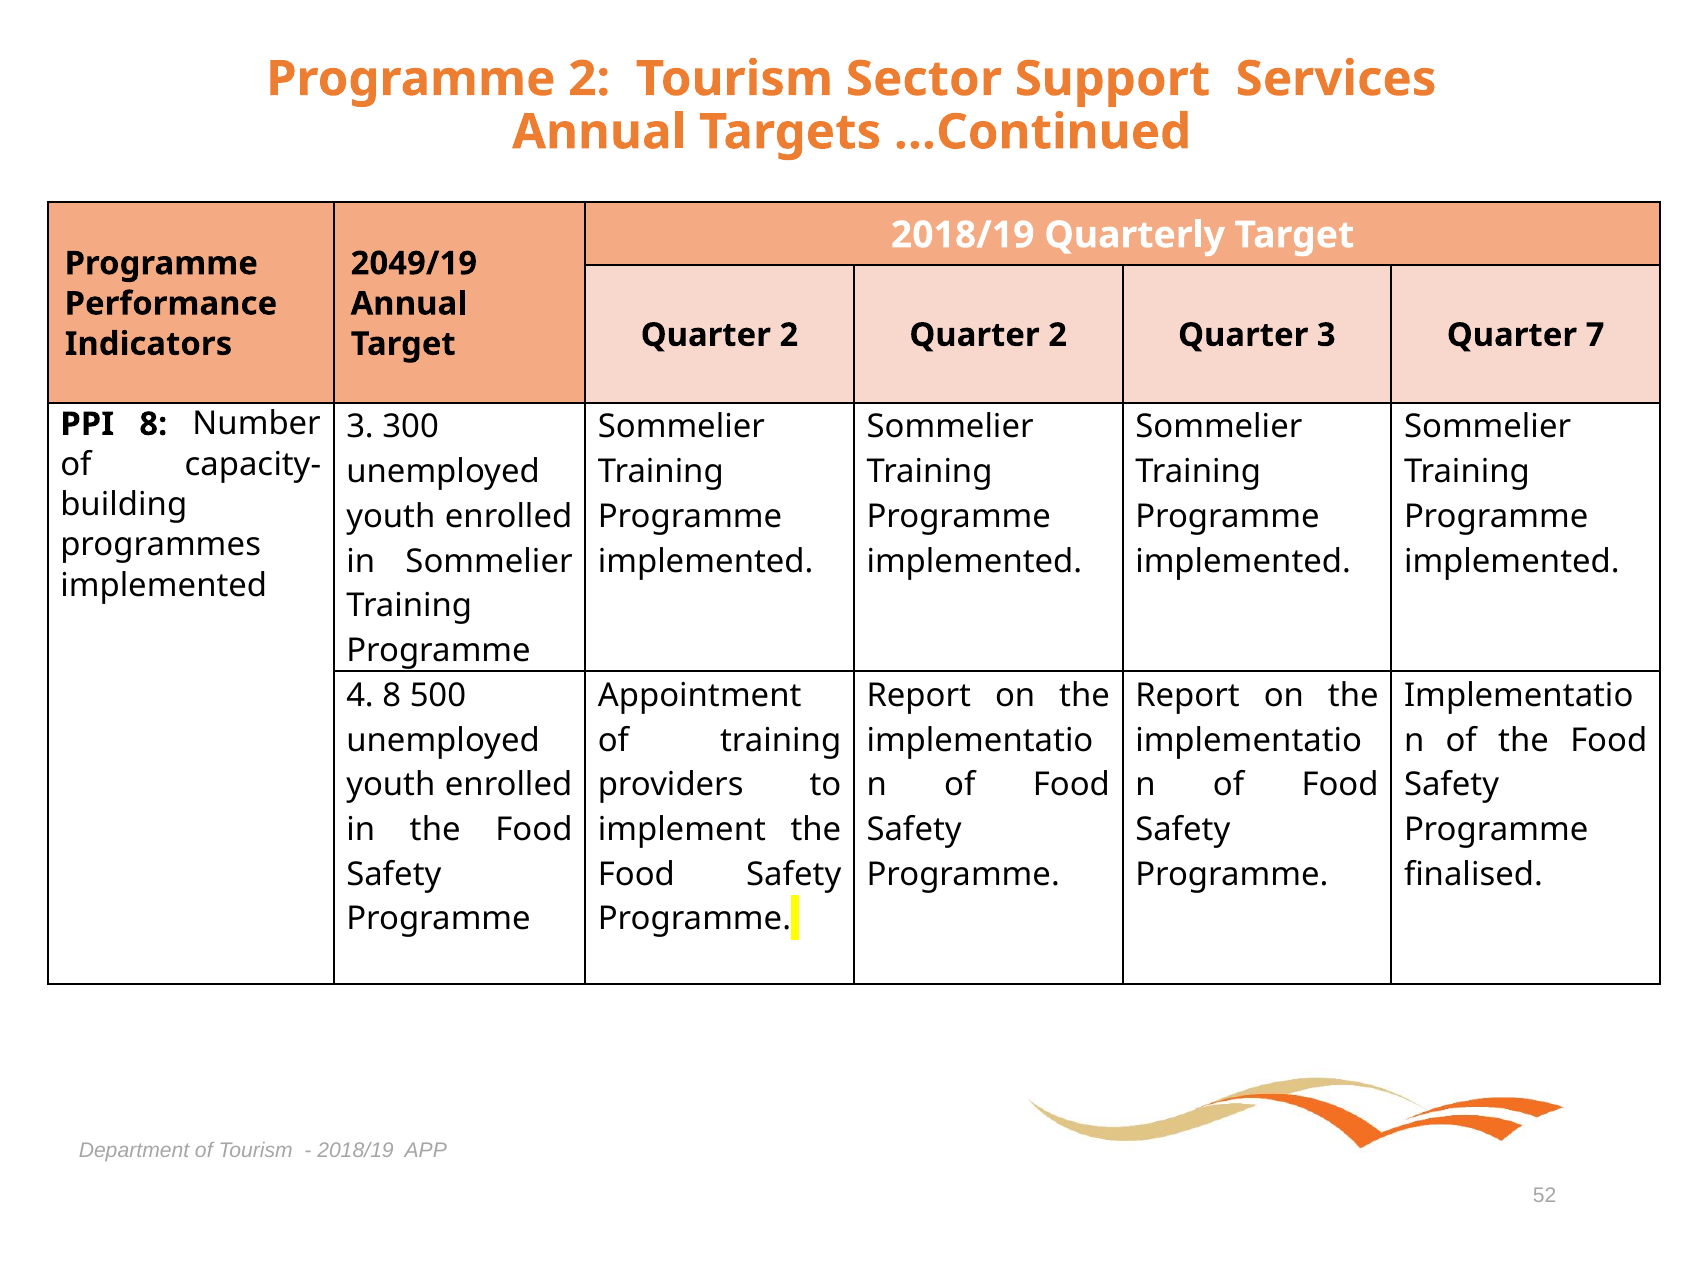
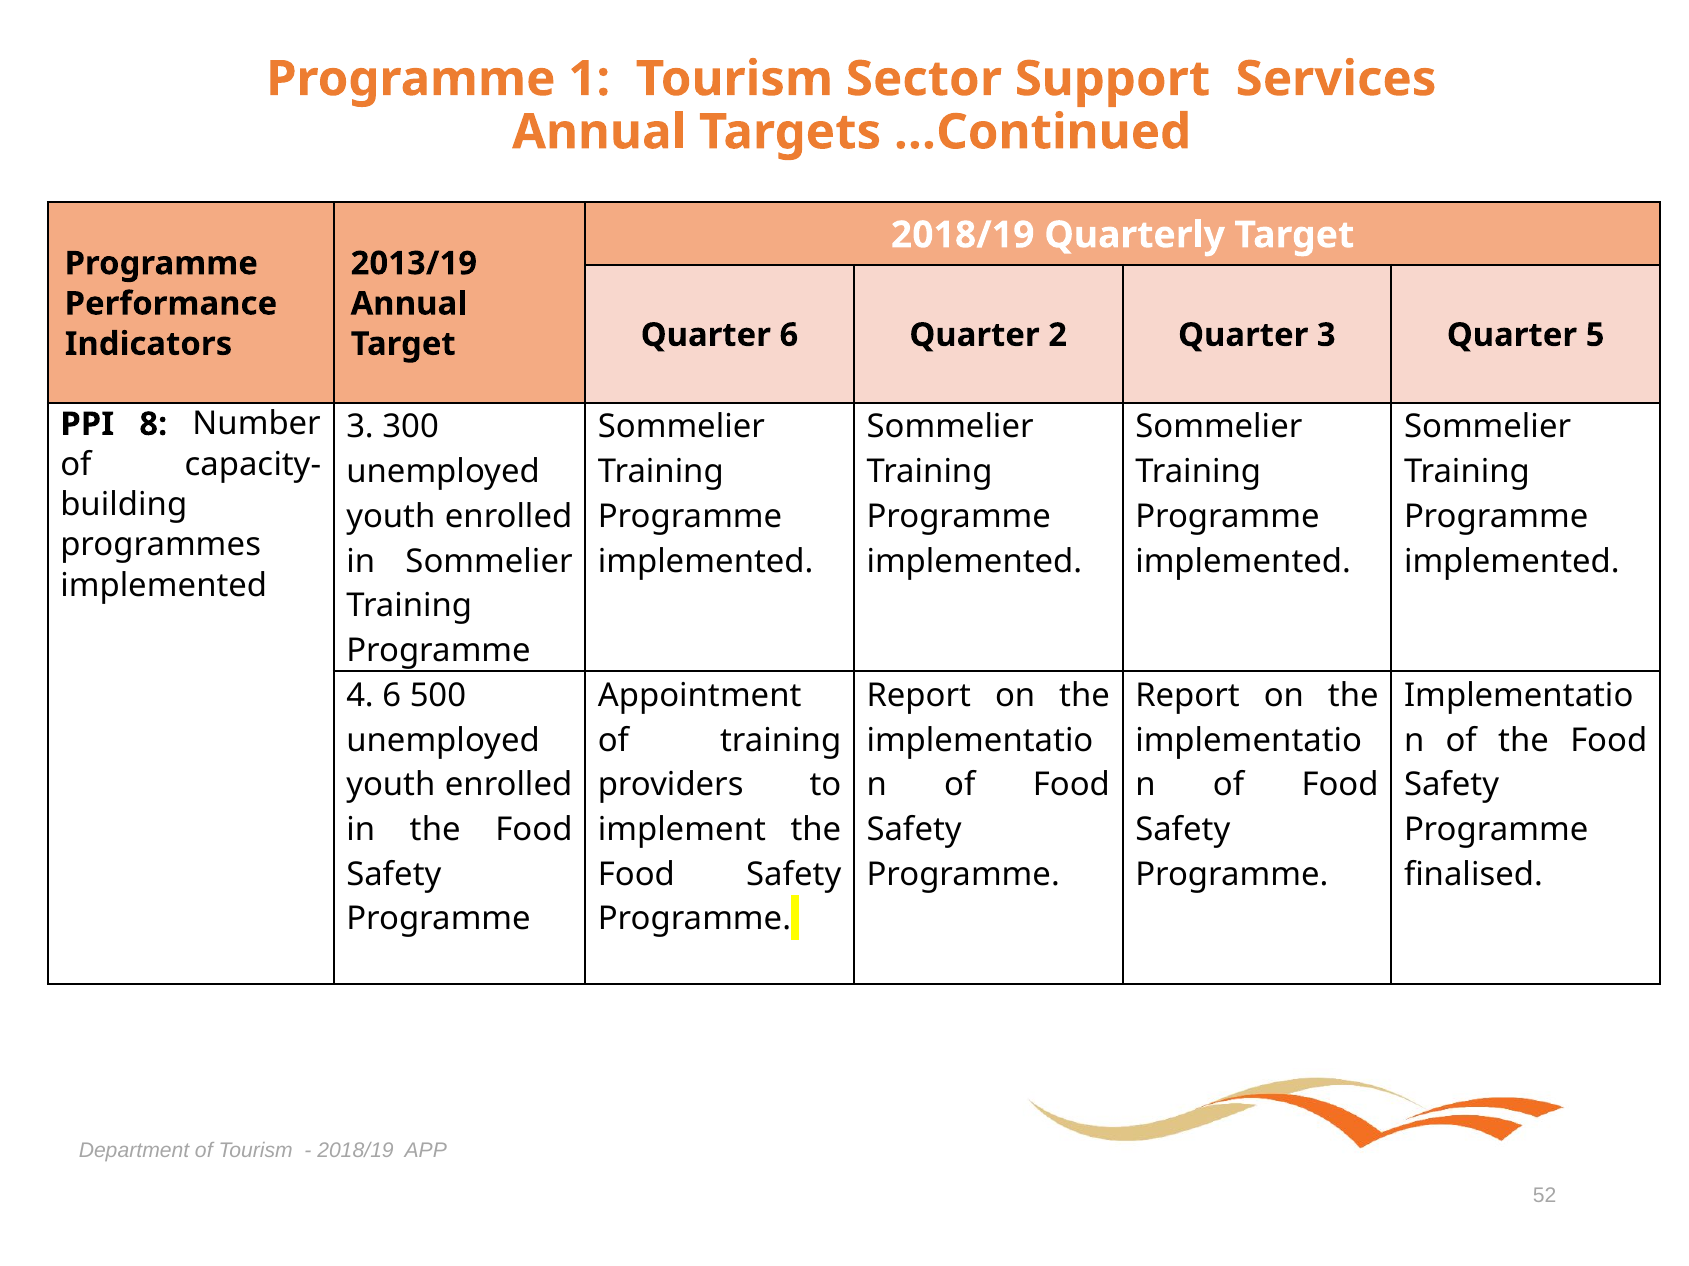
Programme 2: 2 -> 1 (589, 79)
2049/19: 2049/19 -> 2013/19 (414, 264)
2: 2 -> 6 (789, 335)
7: 7 -> 5 (1595, 335)
4 8: 8 -> 6 (392, 696)
